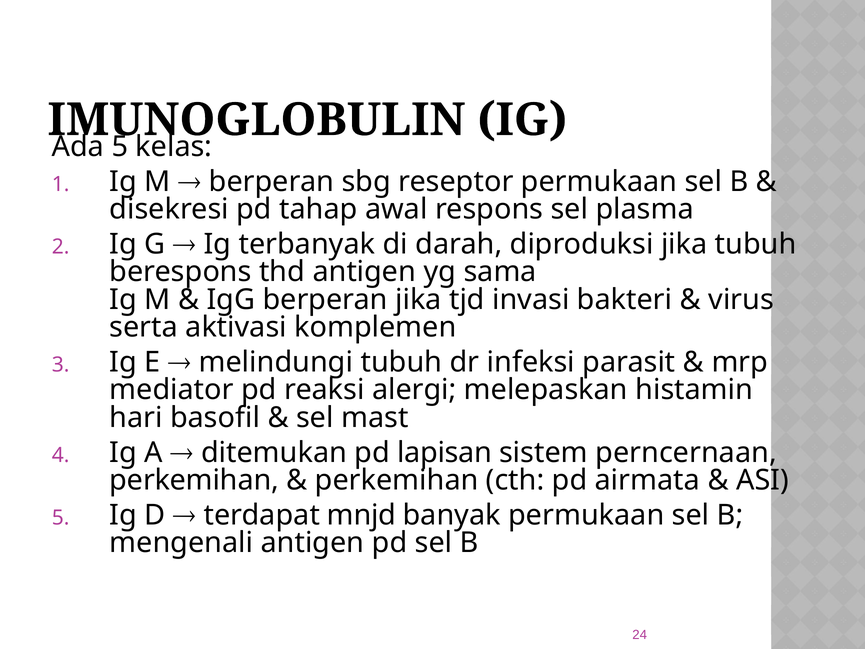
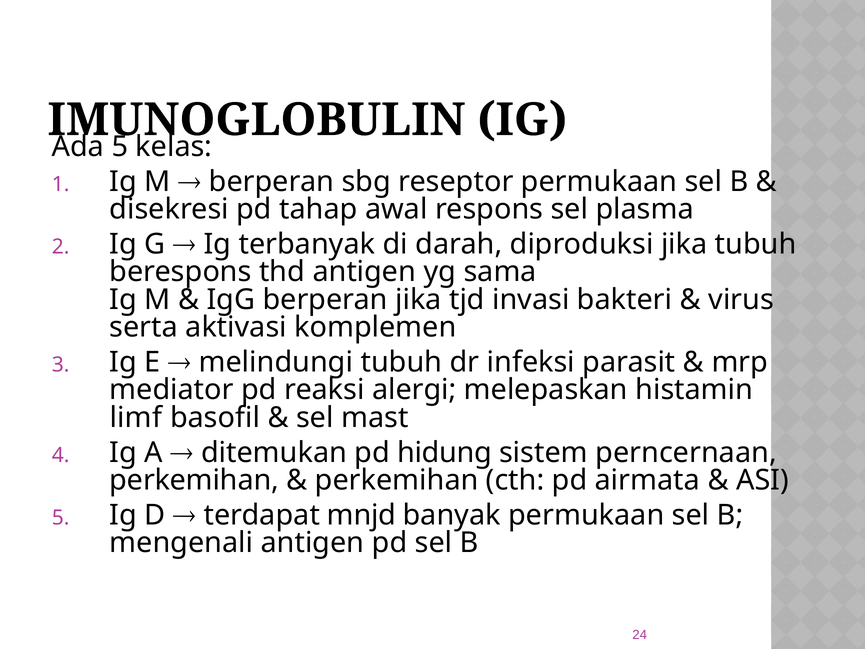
hari: hari -> limf (136, 417)
lapisan: lapisan -> hidung (445, 452)
